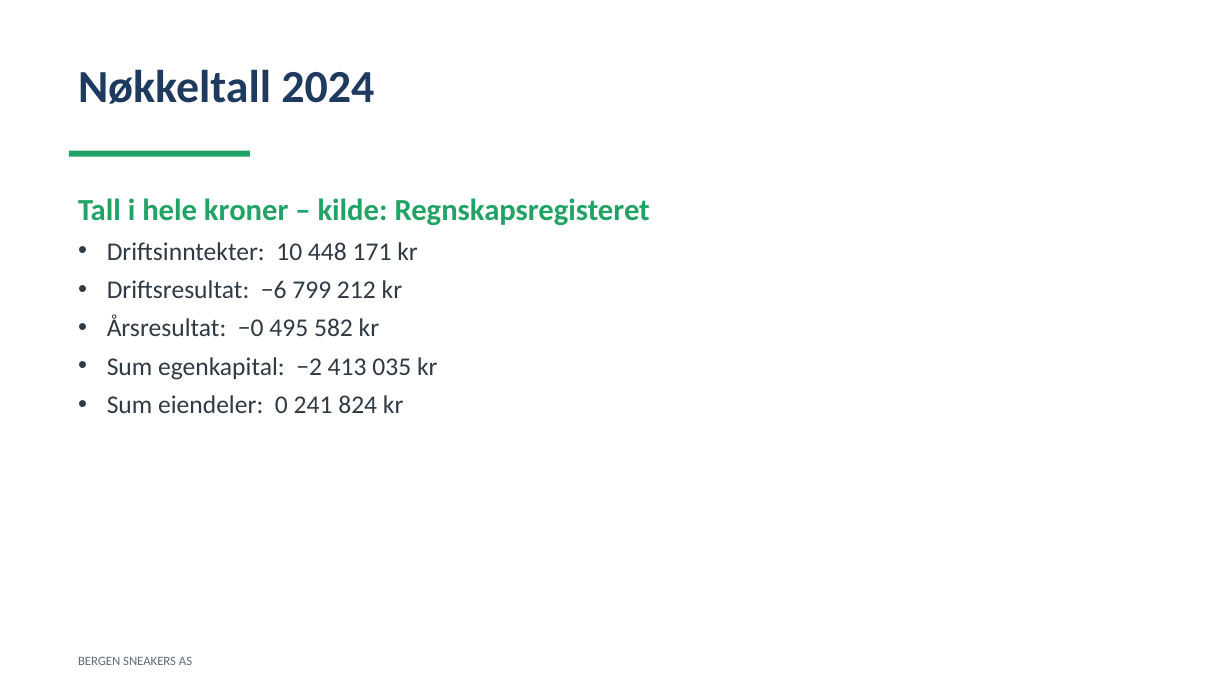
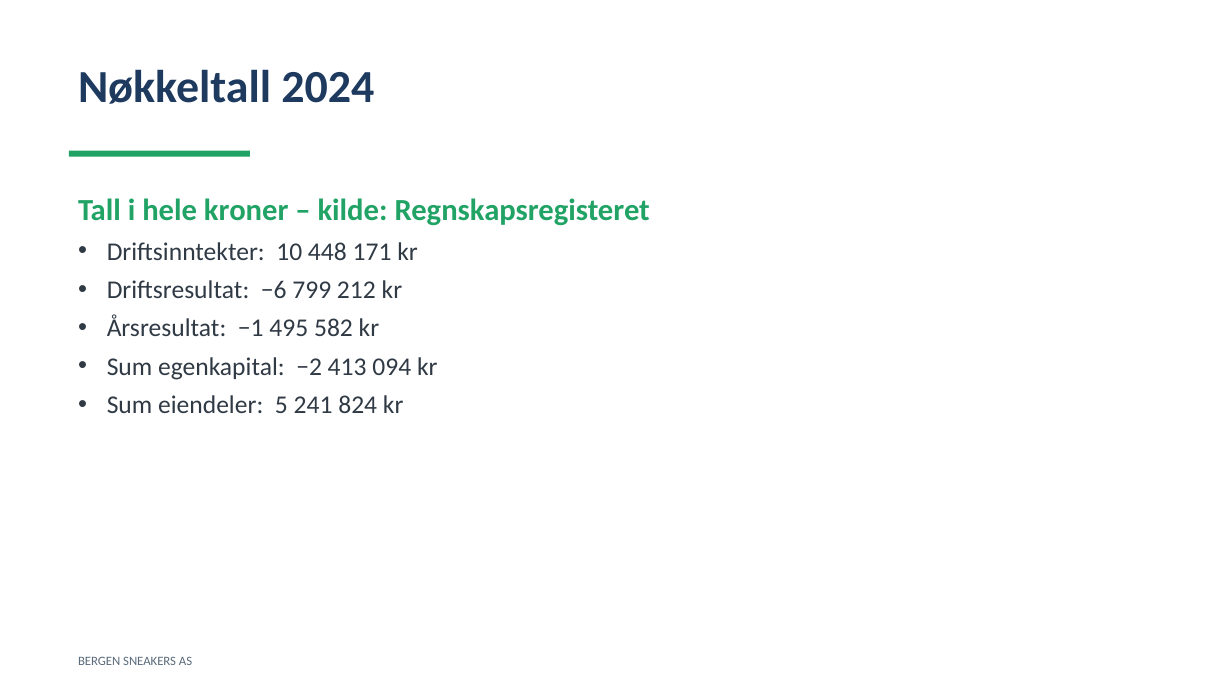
−0: −0 -> −1 (251, 329)
035: 035 -> 094 (392, 367)
0: 0 -> 5 (281, 405)
